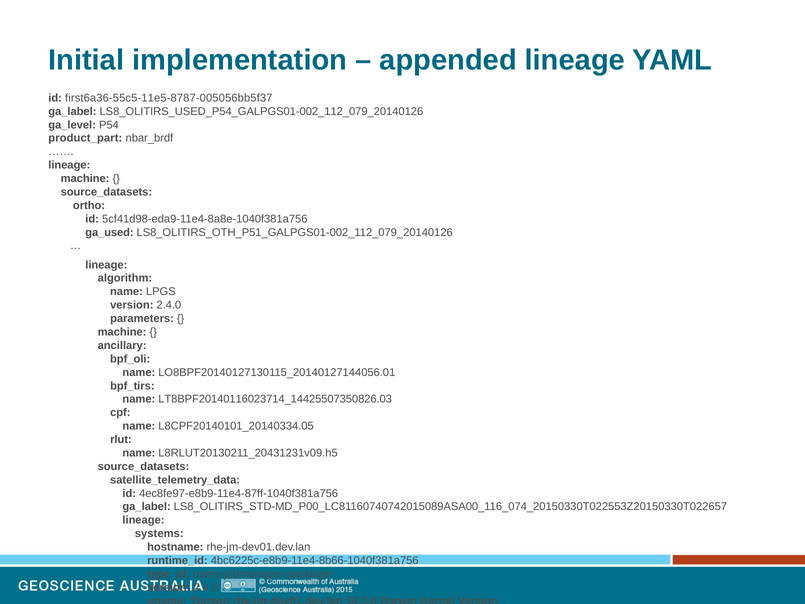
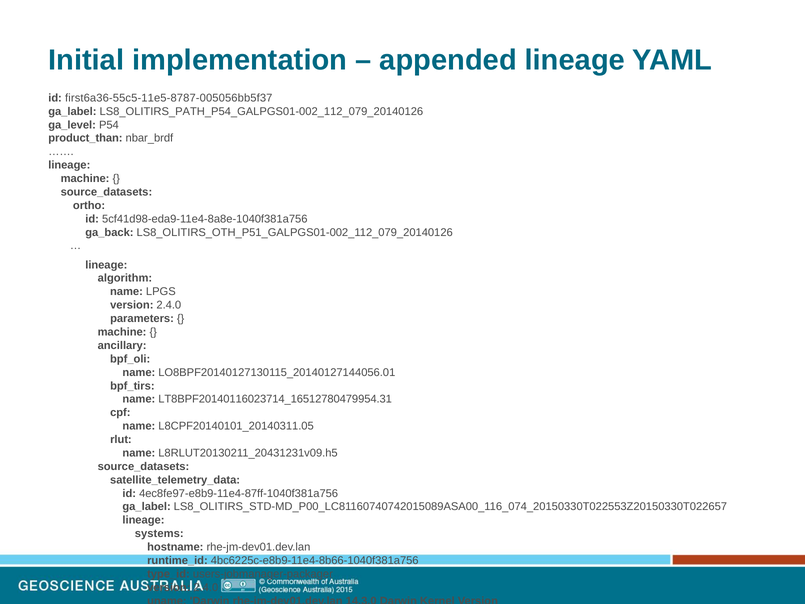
LS8_OLITIRS_USED_P54_GALPGS01-002_112_079_20140126: LS8_OLITIRS_USED_P54_GALPGS01-002_112_079_20140126 -> LS8_OLITIRS_PATH_P54_GALPGS01-002_112_079_20140126 (261, 111)
product_part: product_part -> product_than (85, 138)
ga_used: ga_used -> ga_back (109, 232)
LT8BPF20140116023714_14425507350826.03: LT8BPF20140116023714_14425507350826.03 -> LT8BPF20140116023714_16512780479954.31 (275, 399)
L8CPF20140101_20140334.05: L8CPF20140101_20140334.05 -> L8CPF20140101_20140311.05 (236, 426)
